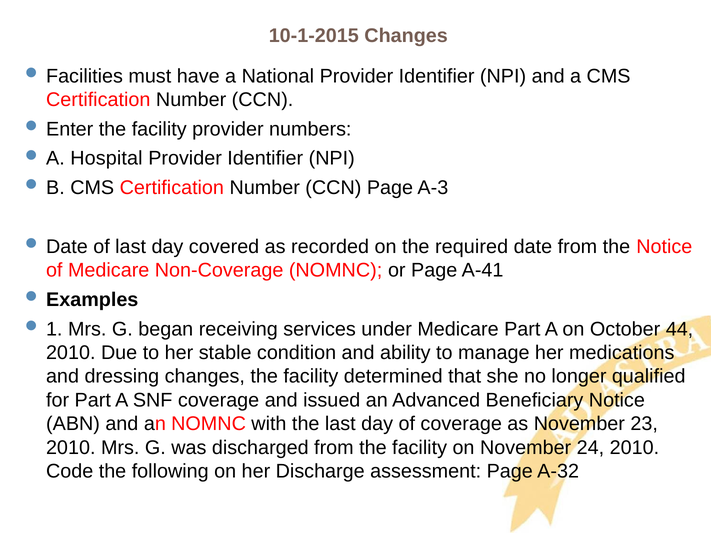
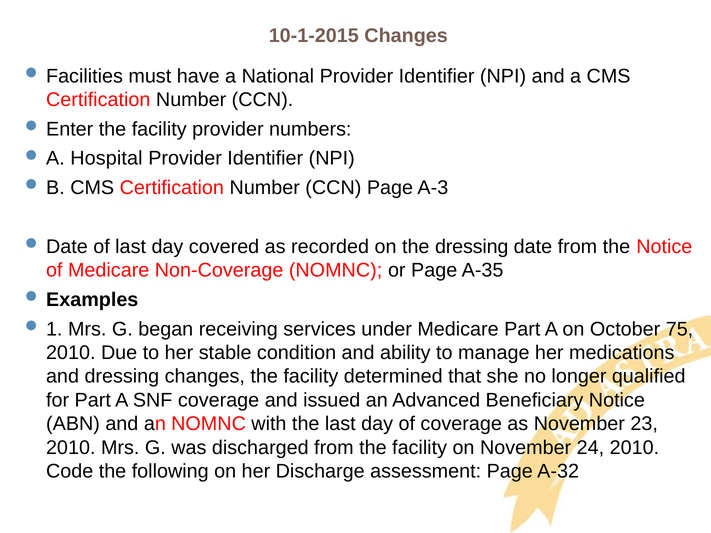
the required: required -> dressing (472, 247)
A-41: A-41 -> A-35 (483, 270)
44: 44 -> 75 (680, 329)
